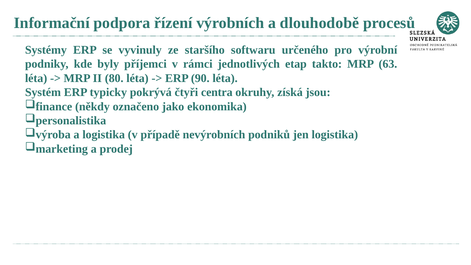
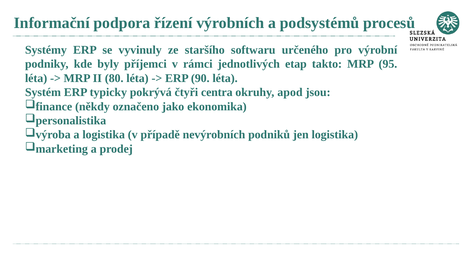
dlouhodobě: dlouhodobě -> podsystémů (320, 23)
63: 63 -> 95 (388, 64)
získá: získá -> apod (290, 92)
